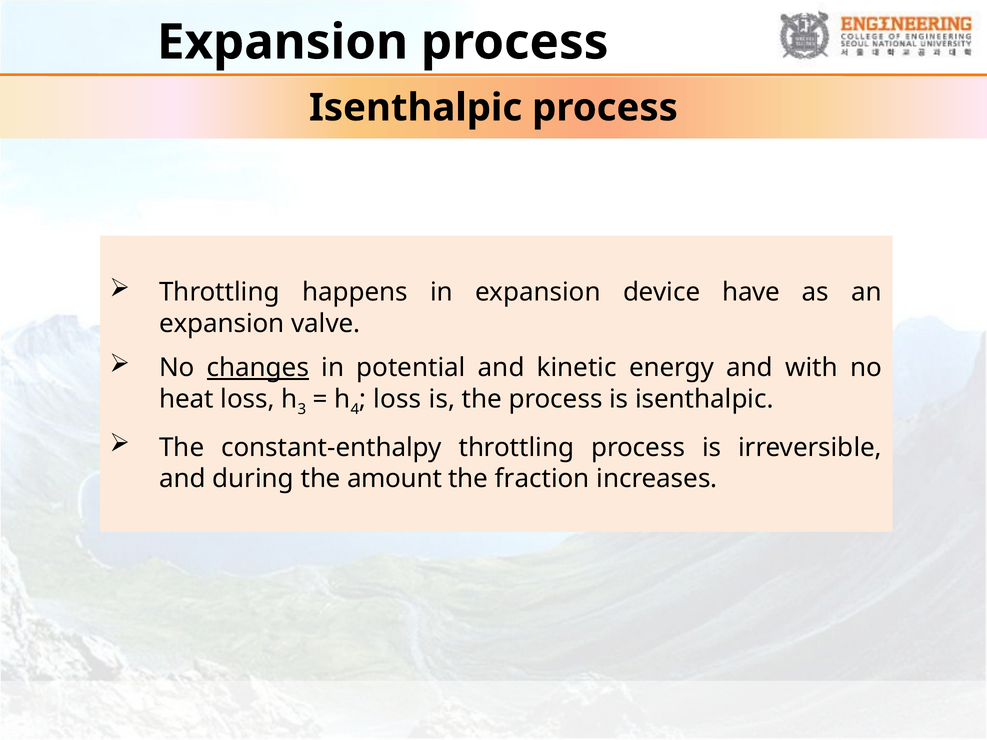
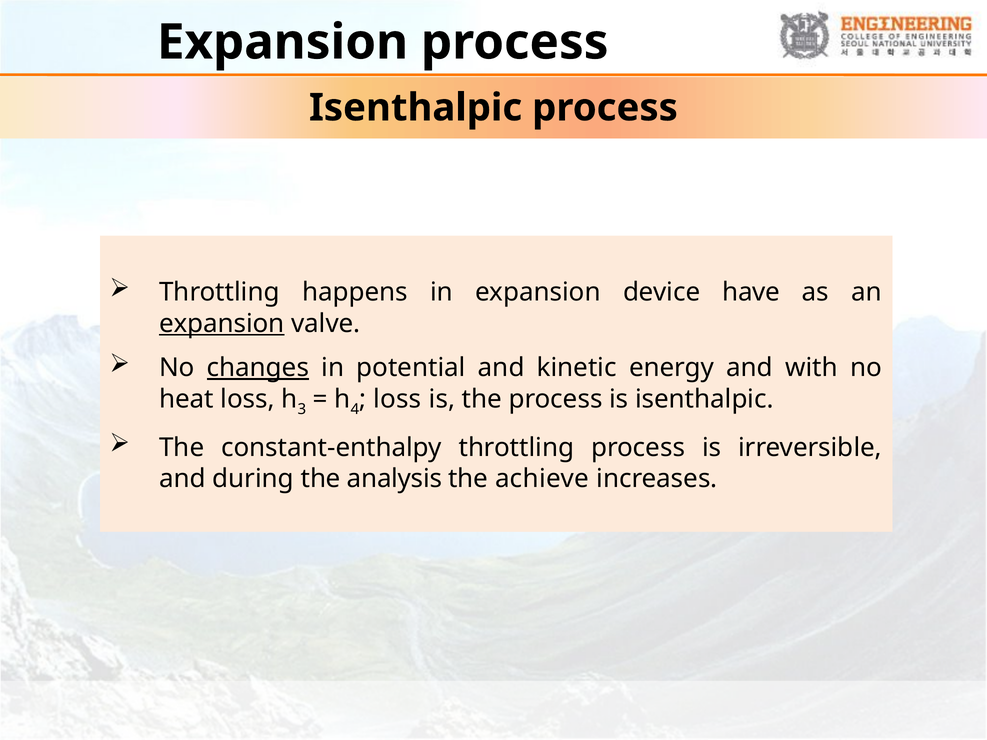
expansion underline: none -> present (222, 324)
amount: amount -> analysis (395, 479)
fraction: fraction -> achieve (542, 479)
